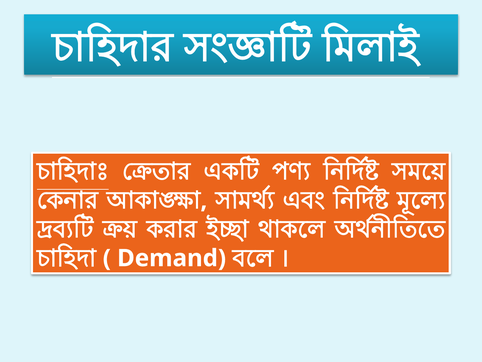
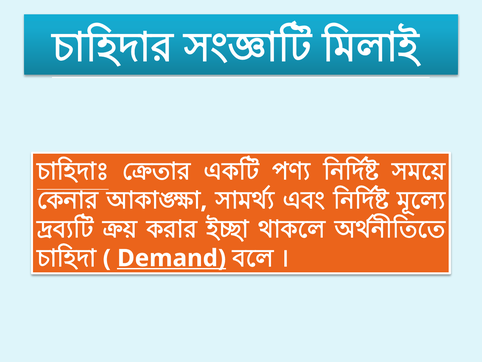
Demand underline: none -> present (172, 258)
